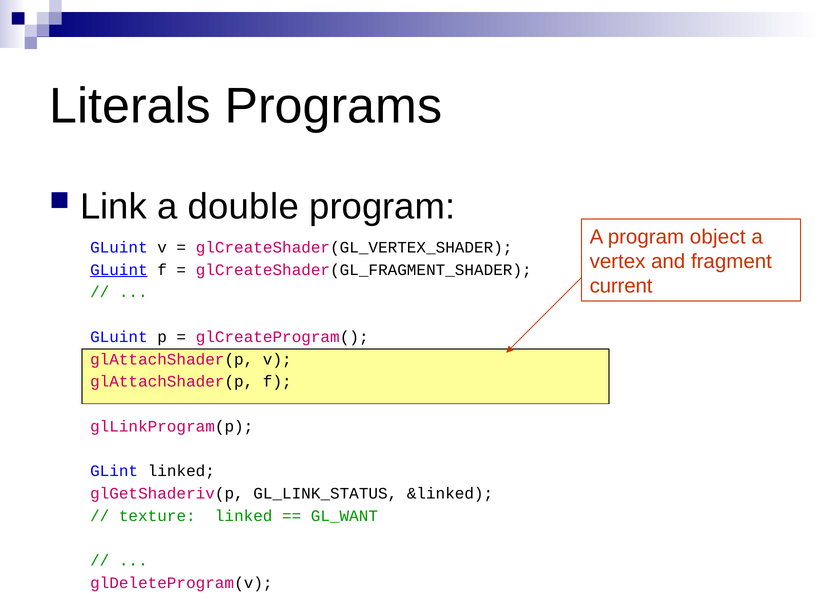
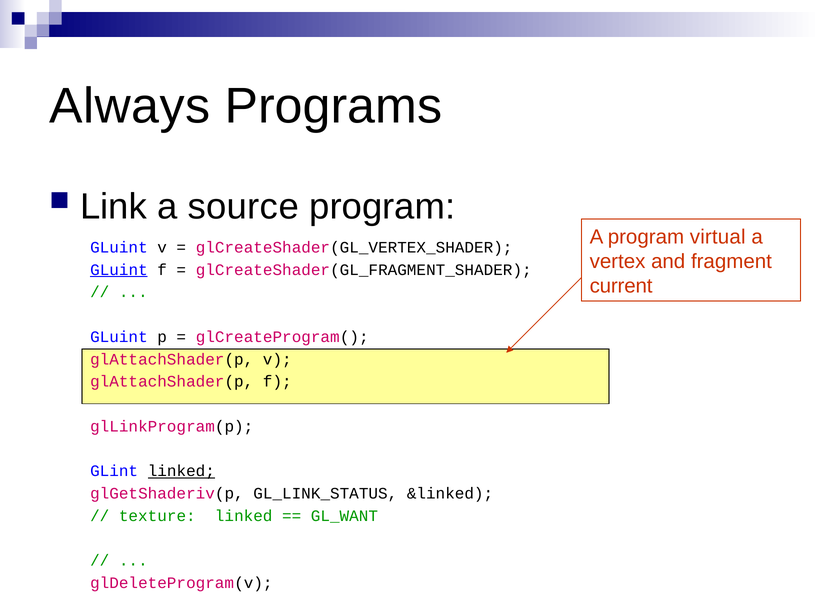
Literals: Literals -> Always (130, 106)
double: double -> source (243, 206)
object: object -> virtual (718, 237)
linked underline: none -> present (181, 471)
